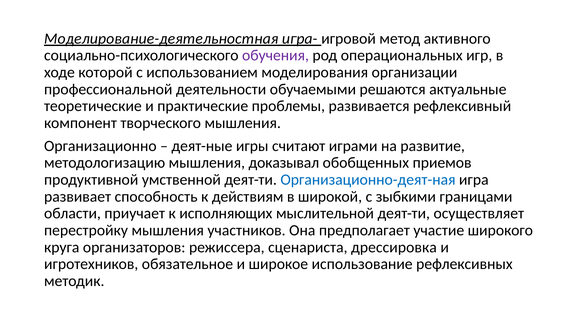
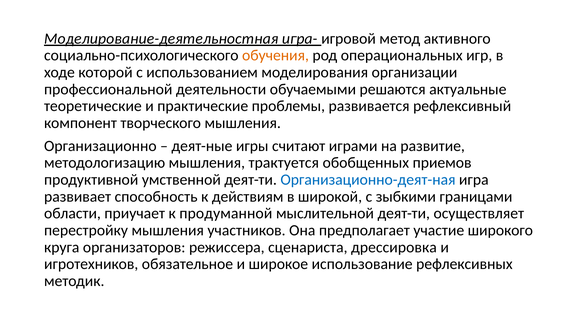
обучения colour: purple -> orange (275, 55)
доказывал: доказывал -> трактуется (284, 163)
исполняющих: исполняющих -> продуманной (226, 214)
